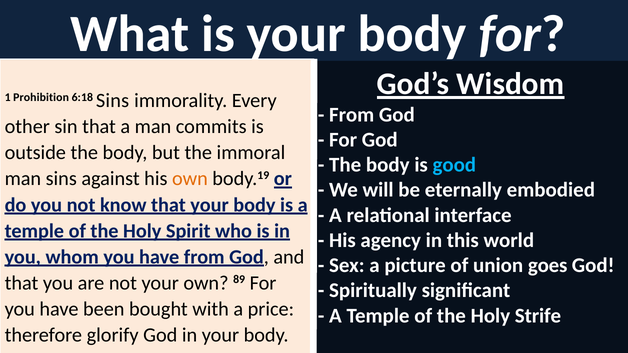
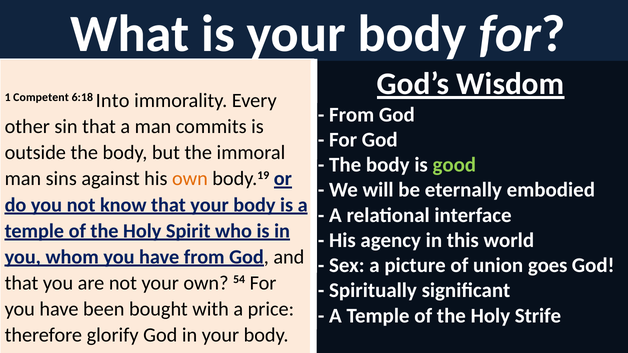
Prohibition: Prohibition -> Competent (41, 98)
6:18 Sins: Sins -> Into (113, 101)
good colour: light blue -> light green (454, 165)
89: 89 -> 54 (239, 280)
